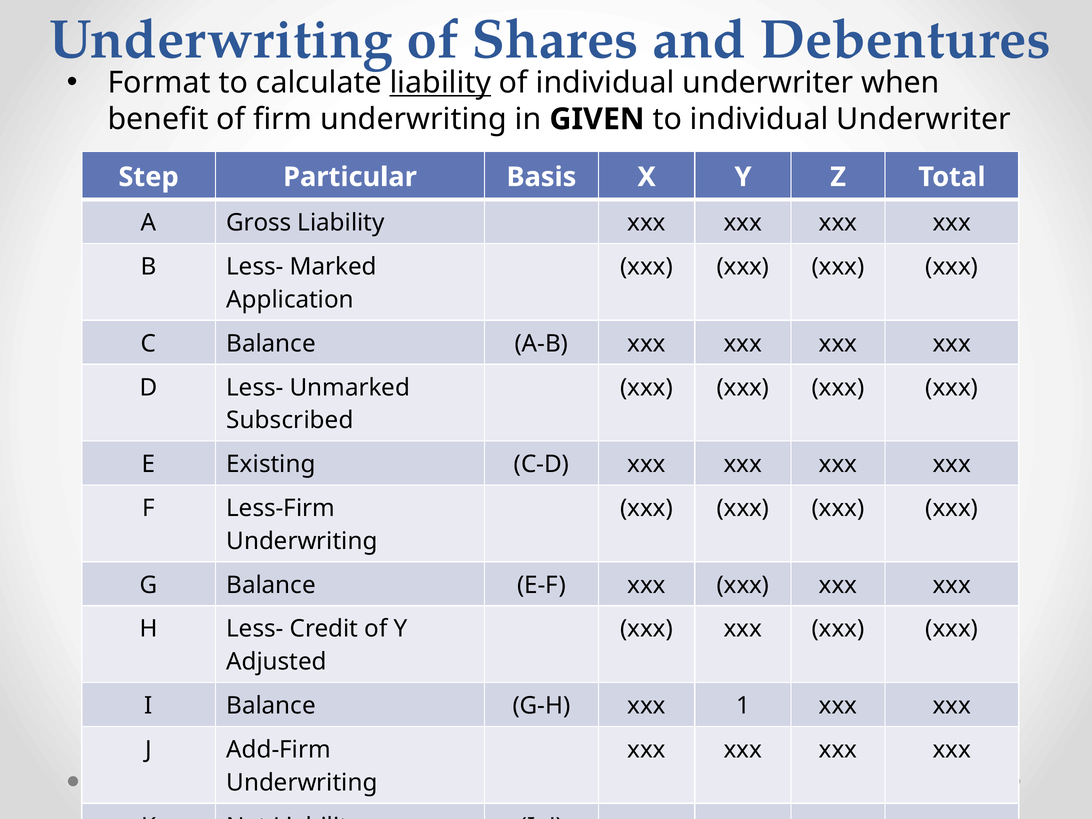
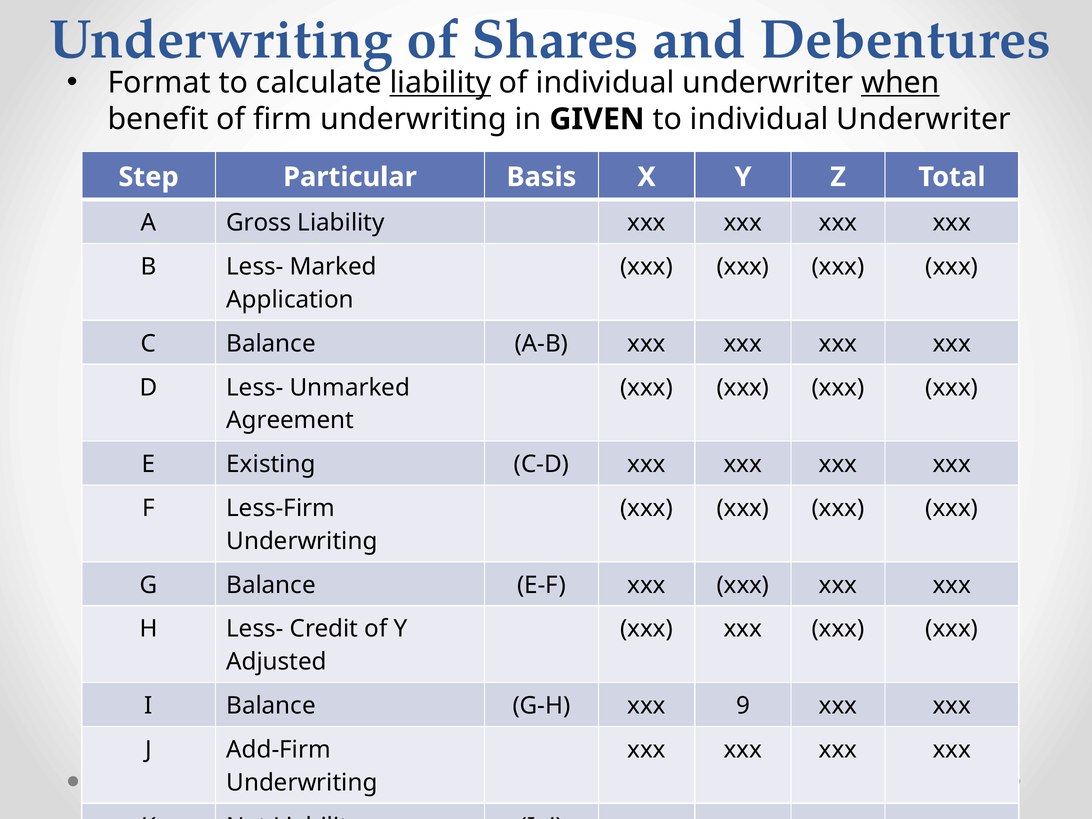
when underline: none -> present (900, 83)
Subscribed: Subscribed -> Agreement (290, 420)
1: 1 -> 9 (743, 706)
